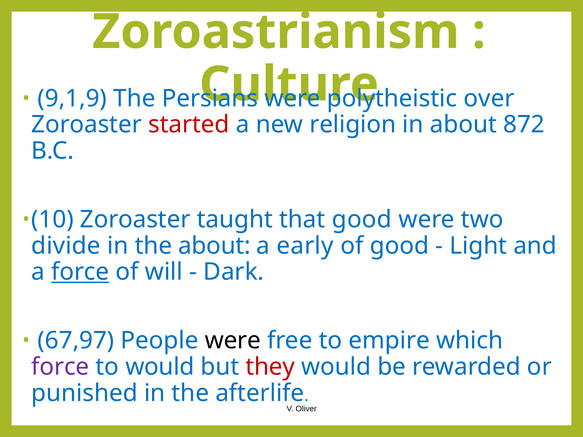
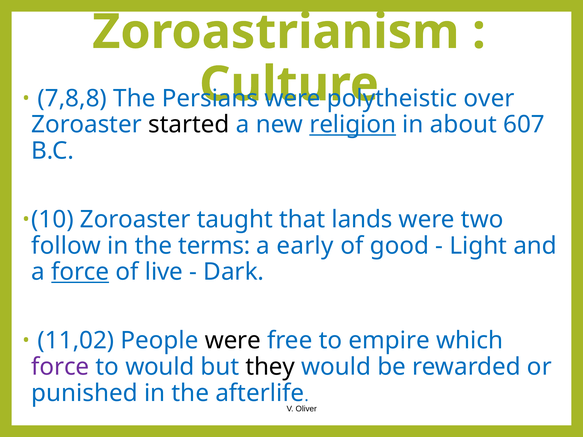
9,1,9: 9,1,9 -> 7,8,8 (72, 98)
started colour: red -> black (189, 125)
religion underline: none -> present (353, 125)
872: 872 -> 607 (524, 125)
that good: good -> lands (362, 220)
divide: divide -> follow (66, 246)
the about: about -> terms (214, 246)
will: will -> live (164, 272)
67,97: 67,97 -> 11,02 (76, 341)
they colour: red -> black (270, 367)
